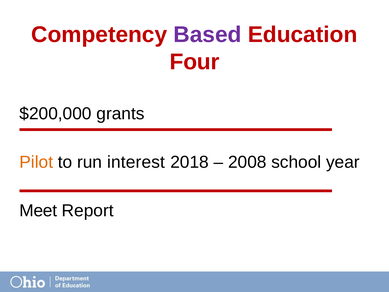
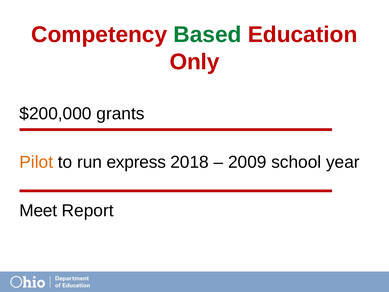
Based colour: purple -> green (208, 35)
Four: Four -> Only (195, 62)
interest: interest -> express (136, 162)
2008: 2008 -> 2009 (247, 162)
